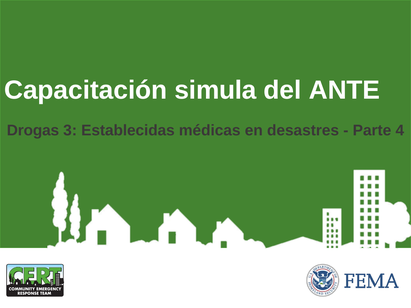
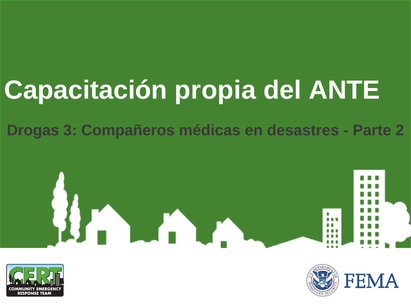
simula: simula -> propia (215, 90)
Establecidas: Establecidas -> Compañeros (128, 131)
4: 4 -> 2 (400, 131)
